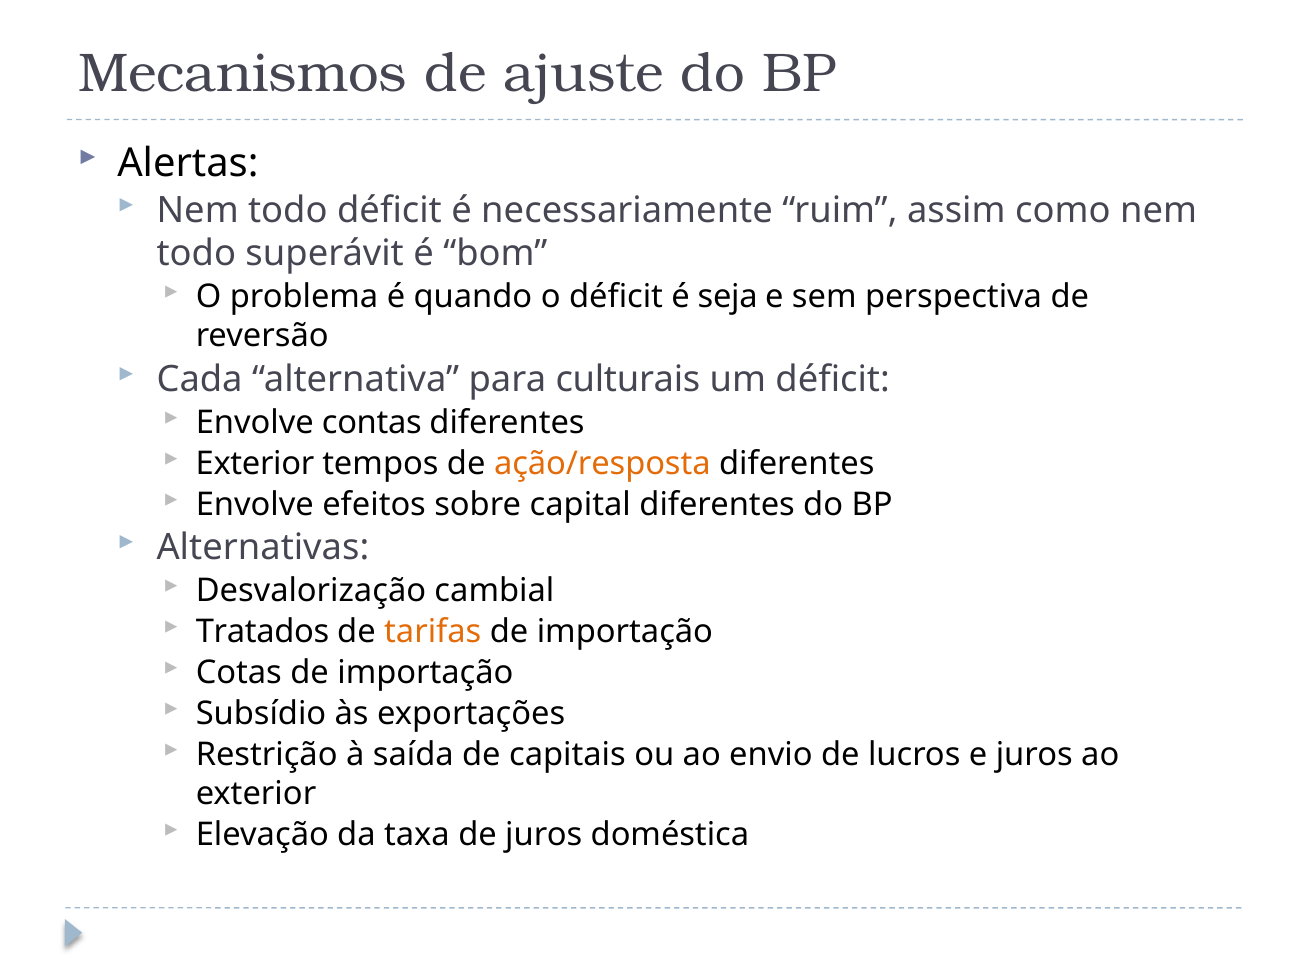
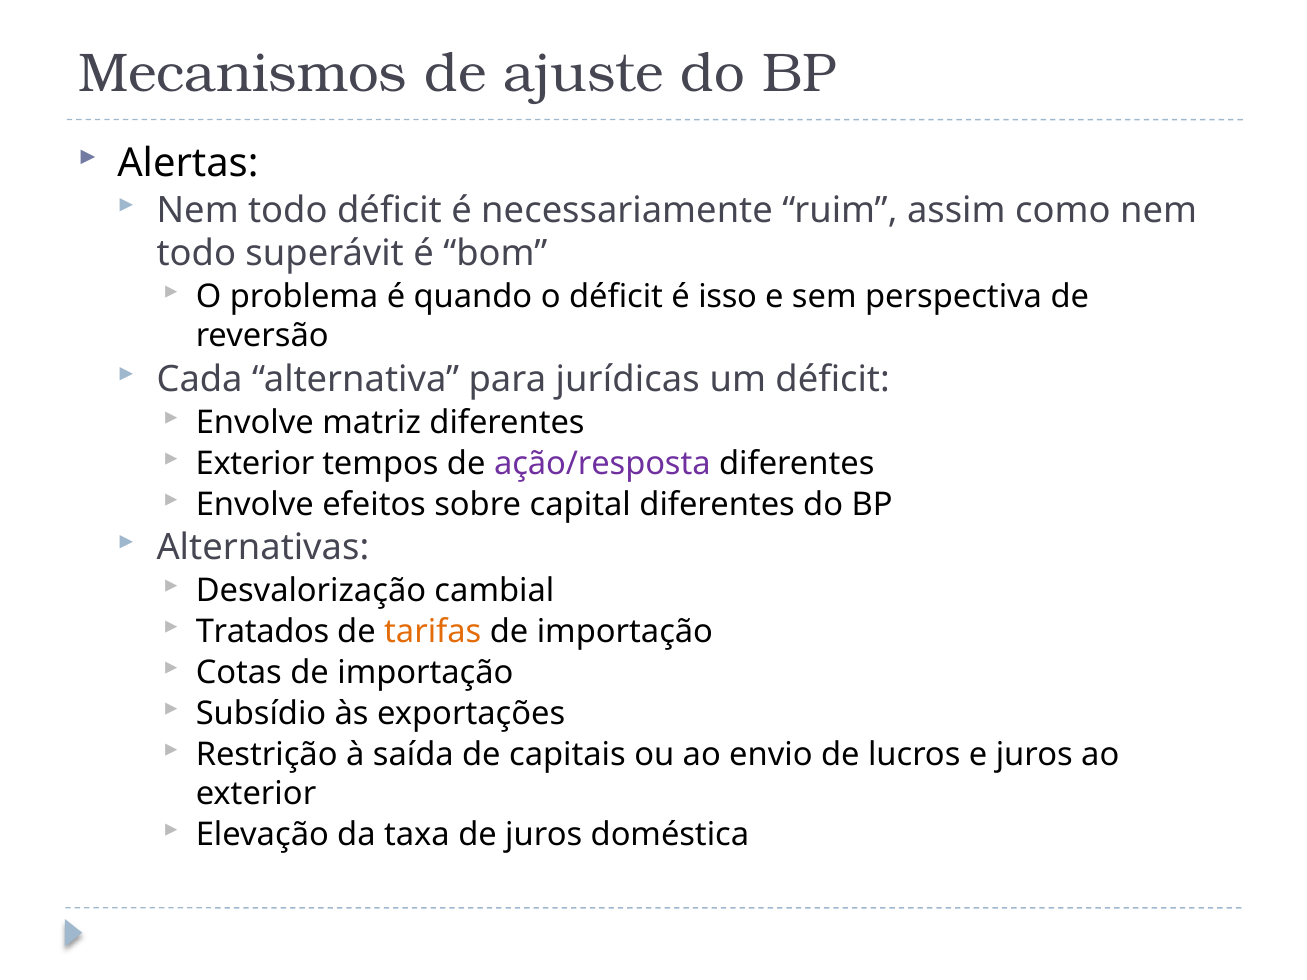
seja: seja -> isso (728, 297)
culturais: culturais -> jurídicas (628, 380)
contas: contas -> matriz (372, 422)
ação/resposta colour: orange -> purple (602, 463)
